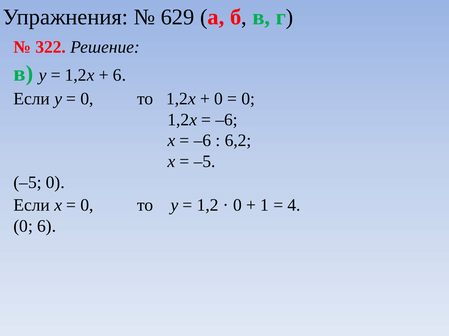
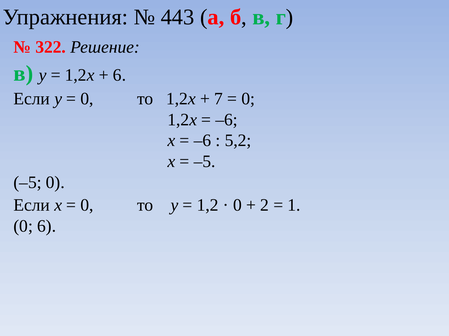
629: 629 -> 443 (178, 17)
0: 0 -> 7 (219, 99)
6,2: 6,2 -> 5,2 (238, 141)
1: 1 -> 2 (265, 206)
4: 4 -> 1 (294, 206)
